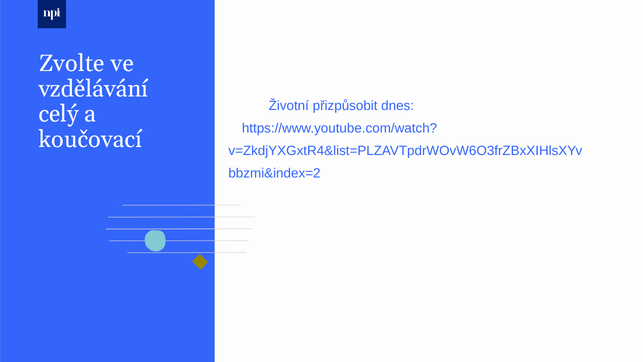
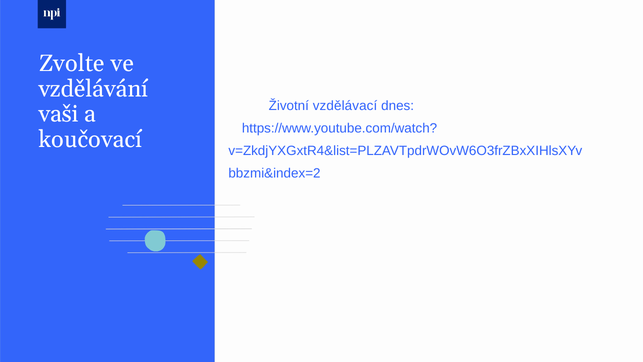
přizpůsobit: přizpůsobit -> vzdělávací (345, 106)
celý: celý -> vaši (59, 114)
